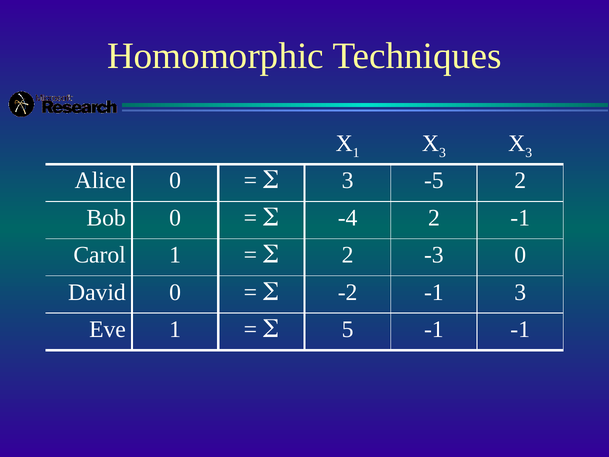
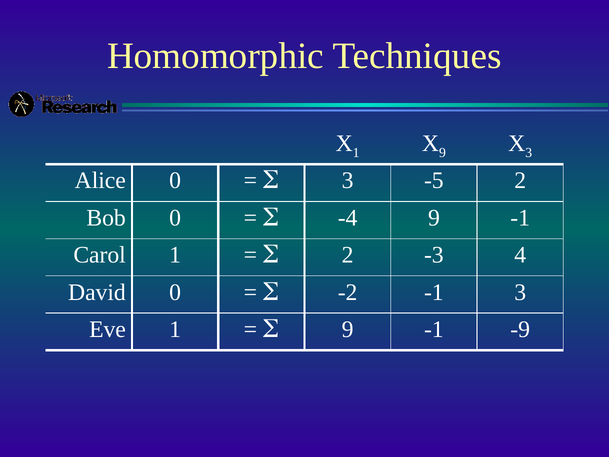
3: 3 -> 9 (442, 152)
-4 2: 2 -> 9 (434, 218)
-3 0: 0 -> 4 (520, 255)
5: 5 -> 9 (348, 329)
-1 -1: -1 -> -9 (520, 329)
